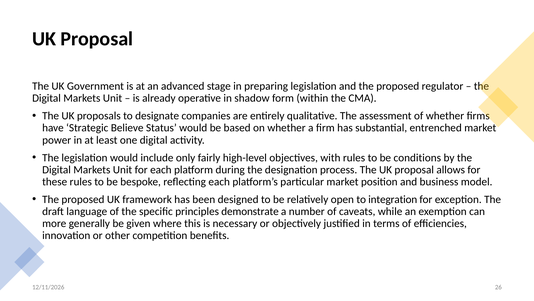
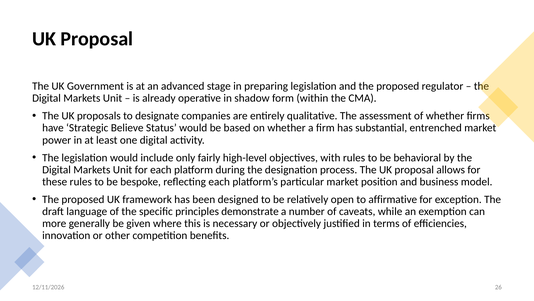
conditions: conditions -> behavioral (417, 157)
integration: integration -> affirmative (393, 199)
